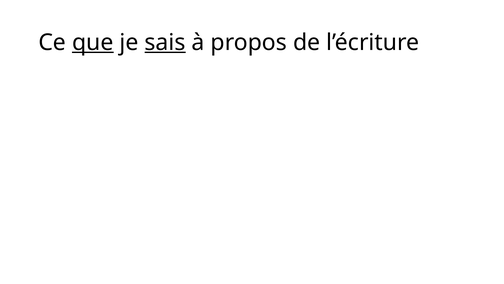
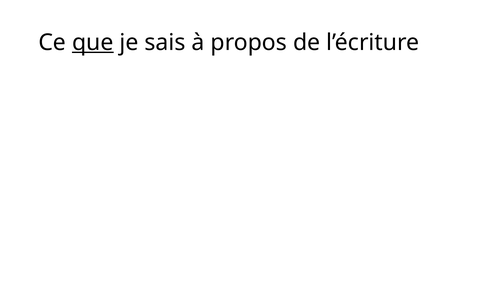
sais underline: present -> none (165, 42)
